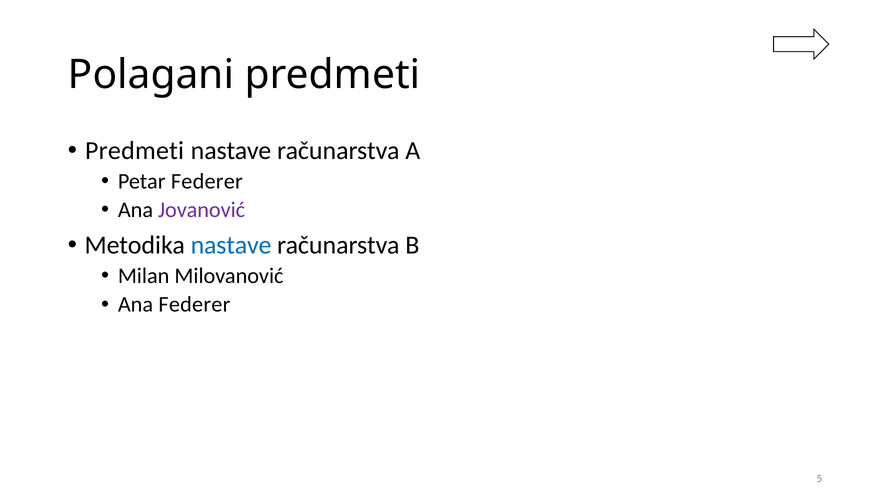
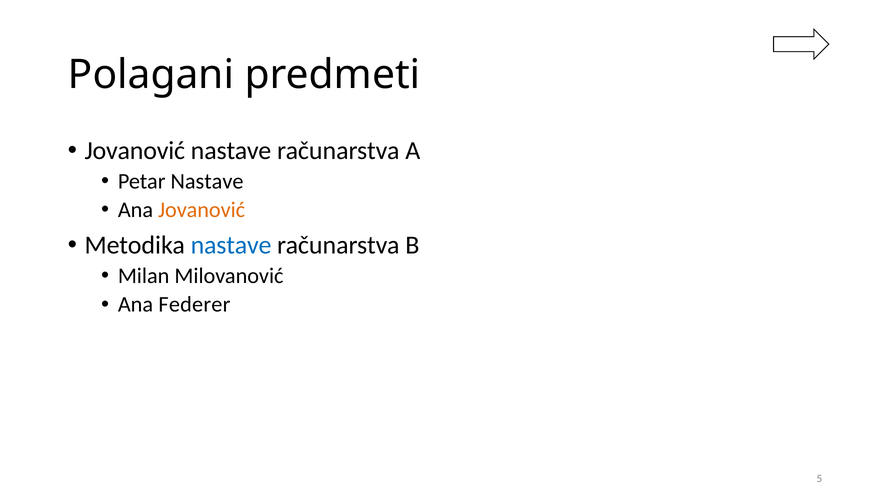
Predmeti: Predmeti -> Jovanović (135, 150)
Petar Federer: Federer -> Nastave (207, 181)
Jovanović colour: purple -> orange (202, 210)
